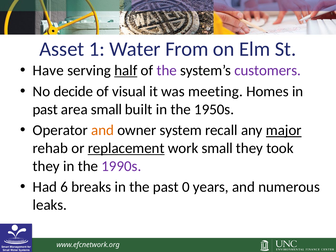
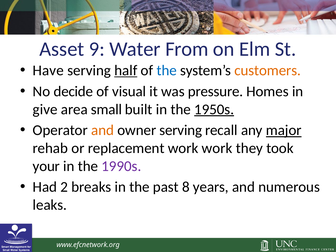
1: 1 -> 9 (97, 49)
the colour: purple -> blue (167, 70)
customers colour: purple -> orange (268, 70)
meeting: meeting -> pressure (216, 91)
past: past -> give (45, 109)
1950s underline: none -> present (214, 109)
owner system: system -> serving (181, 130)
replacement underline: present -> none (126, 148)
work small: small -> work (217, 148)
they: they -> your (46, 166)
6: 6 -> 2 (64, 187)
0: 0 -> 8 (186, 187)
